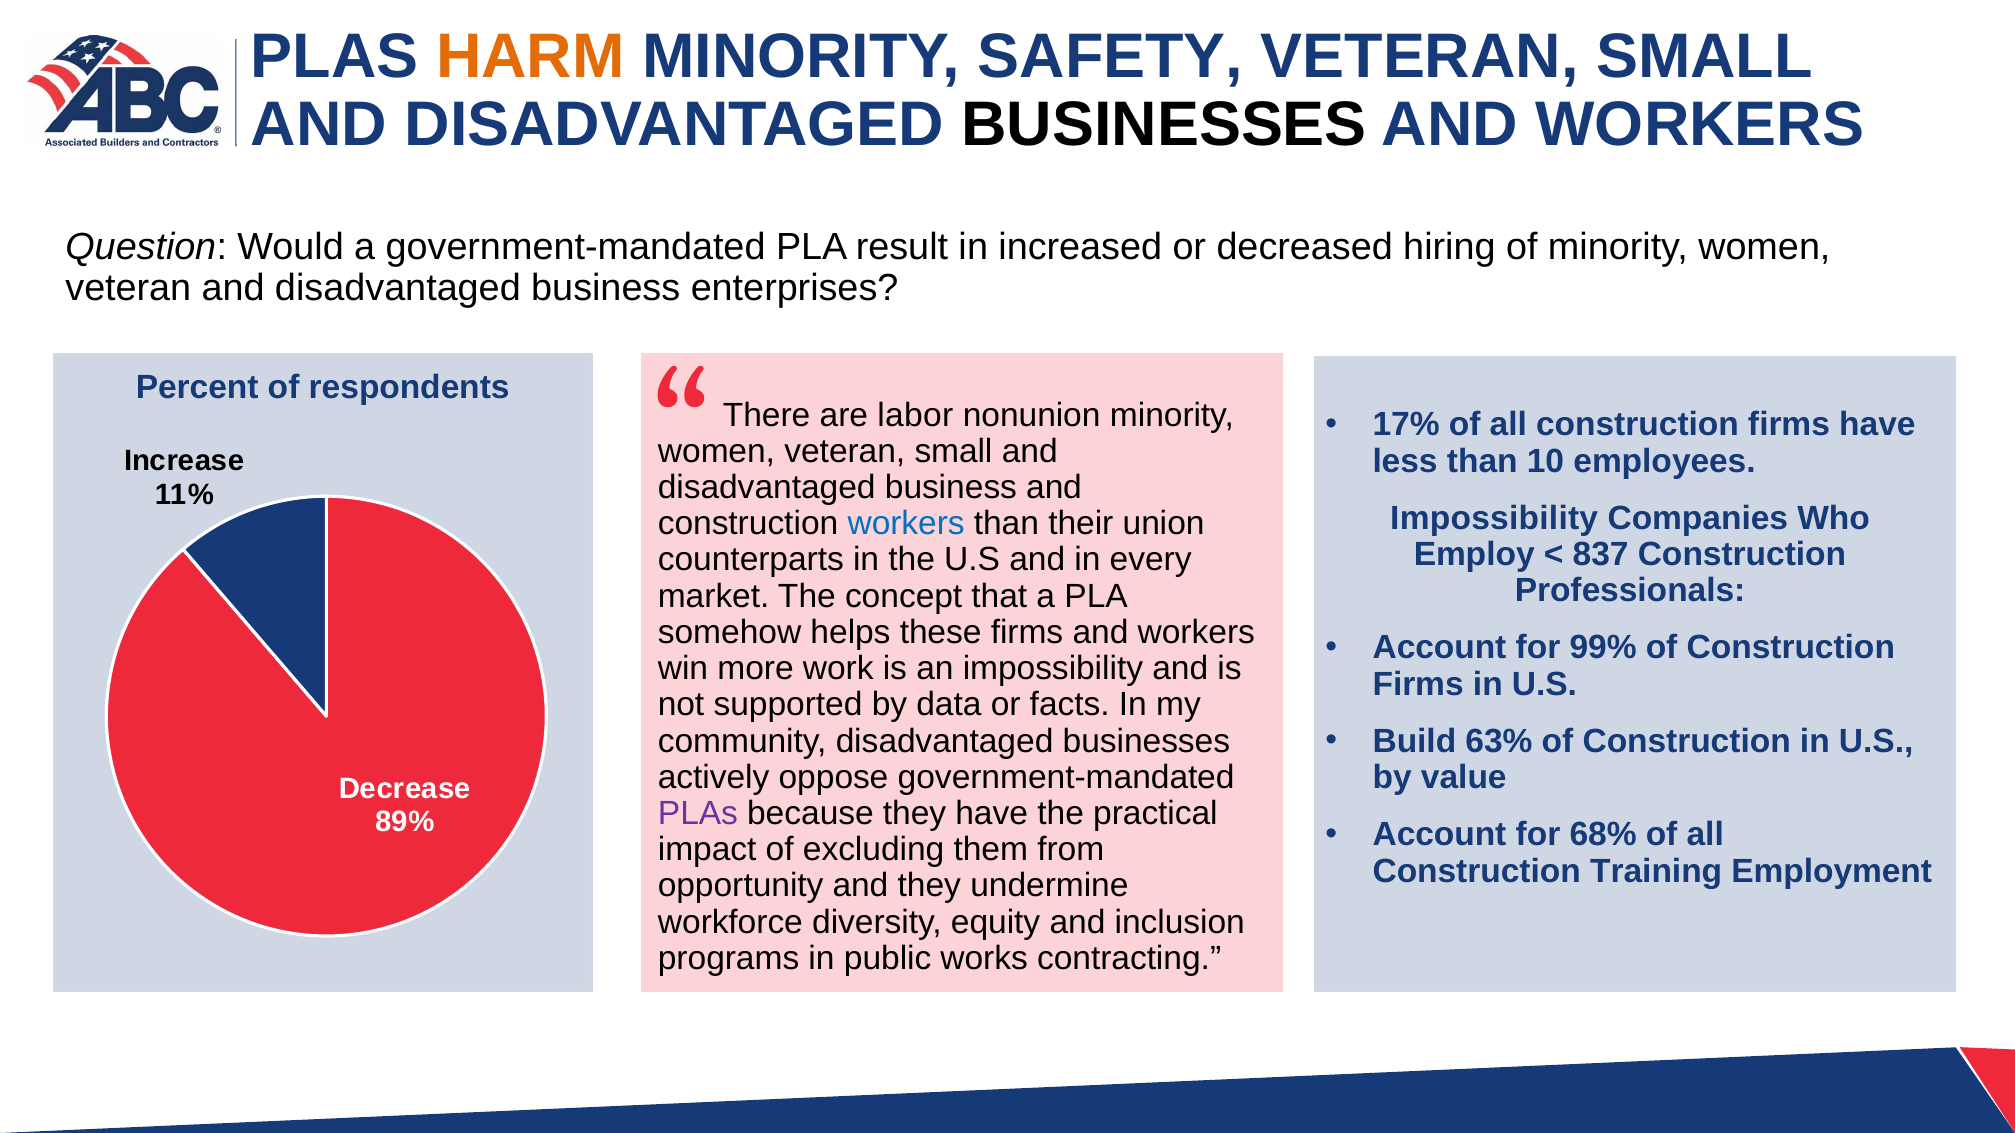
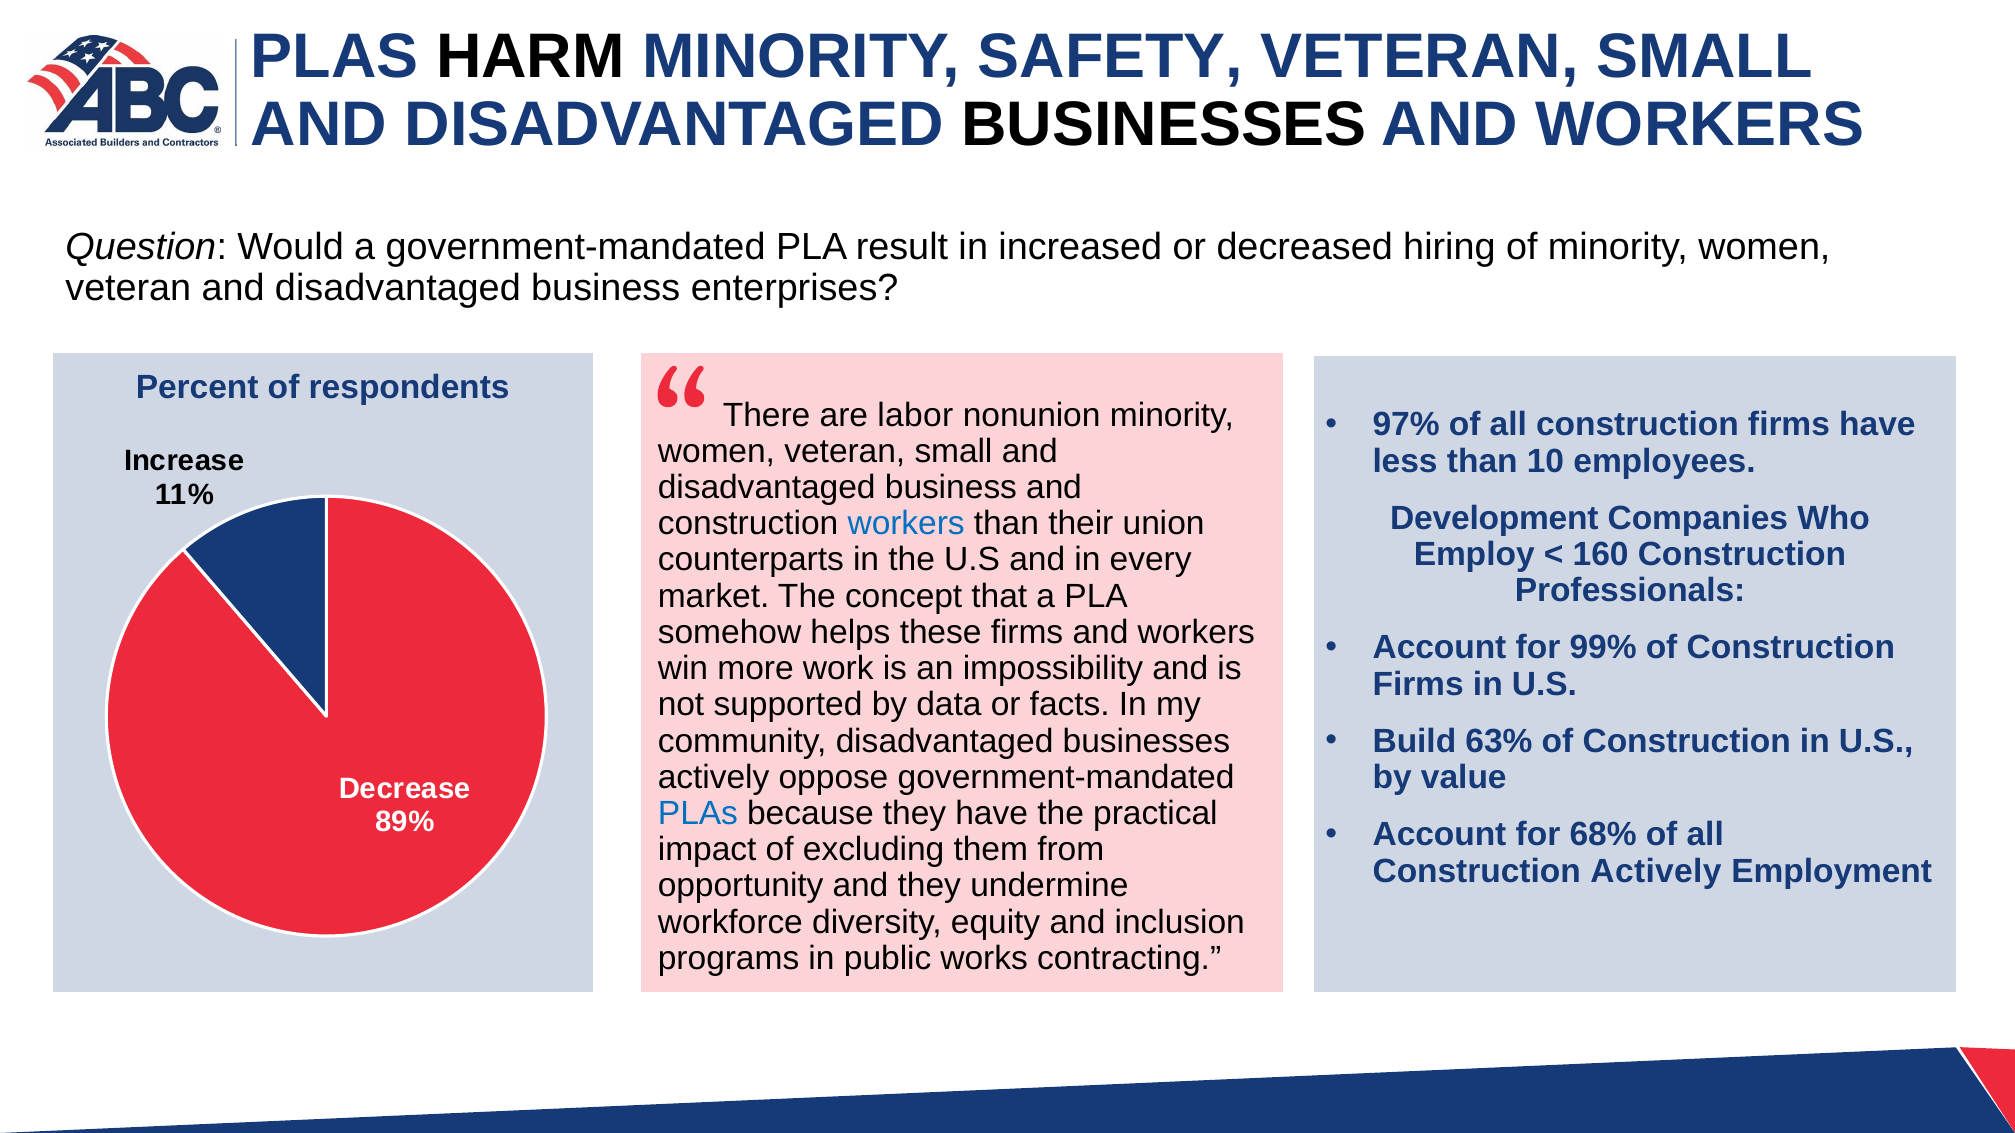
HARM colour: orange -> black (530, 57)
17%: 17% -> 97% (1406, 425)
Impossibility: Impossibility -> Development (1494, 518)
837: 837 -> 160 (1601, 555)
PLAs colour: purple -> blue (698, 814)
Construction Training: Training -> Actively (1656, 871)
